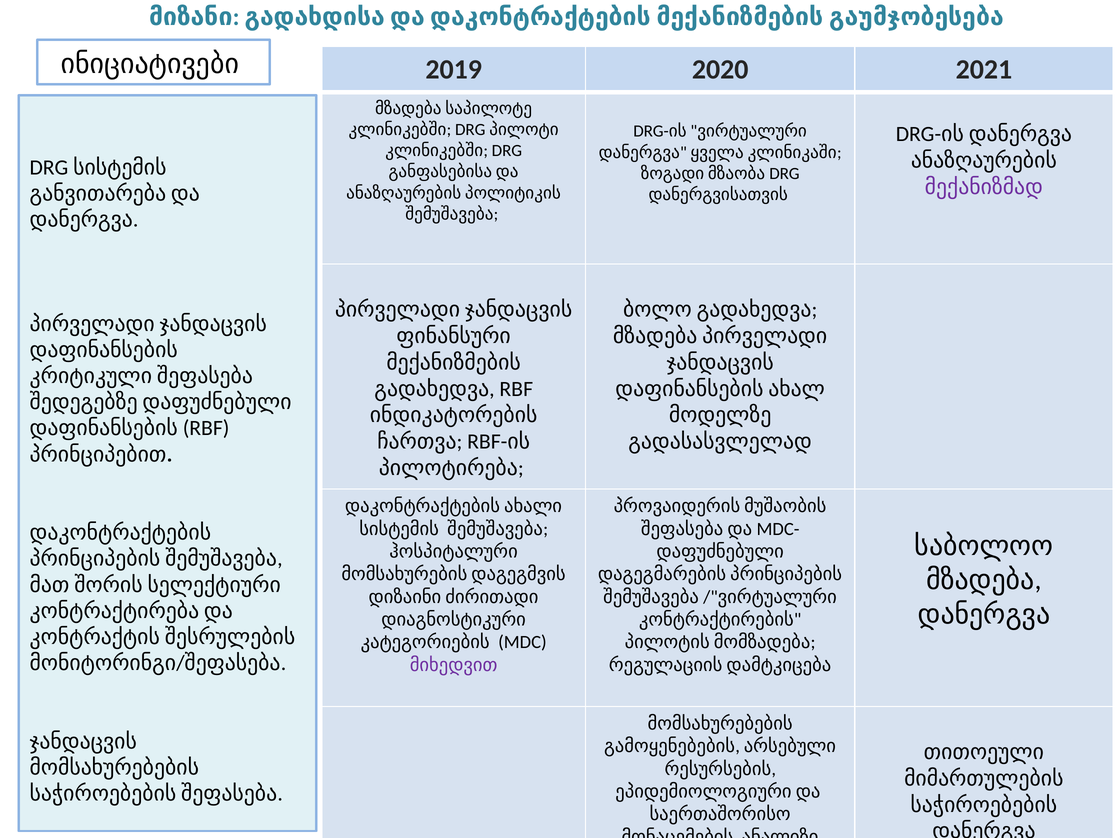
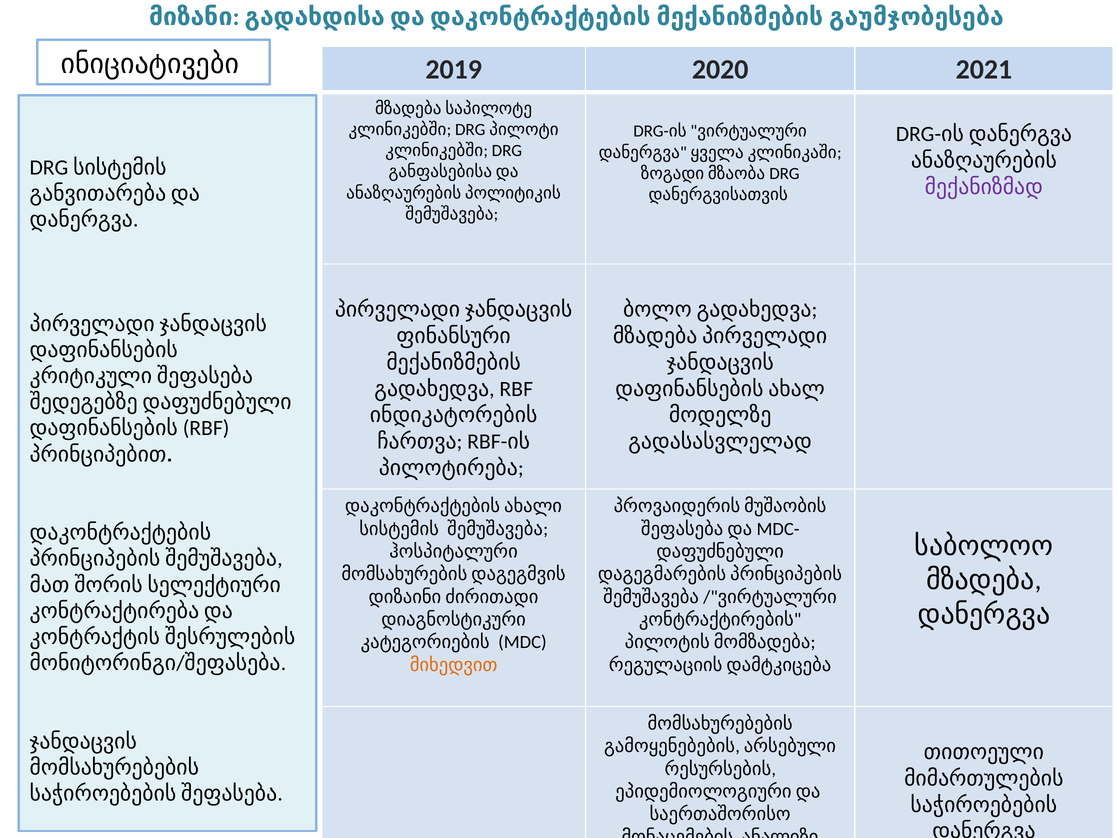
მიხედვით colour: purple -> orange (454, 665)
